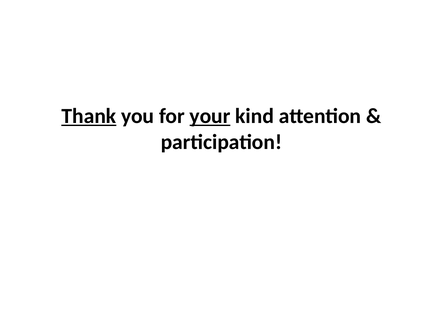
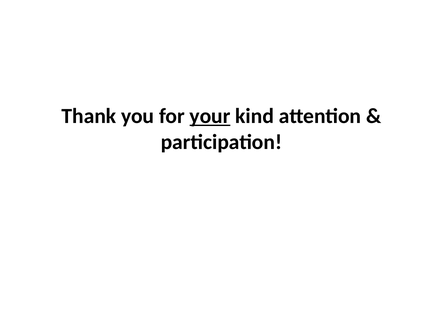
Thank underline: present -> none (89, 116)
